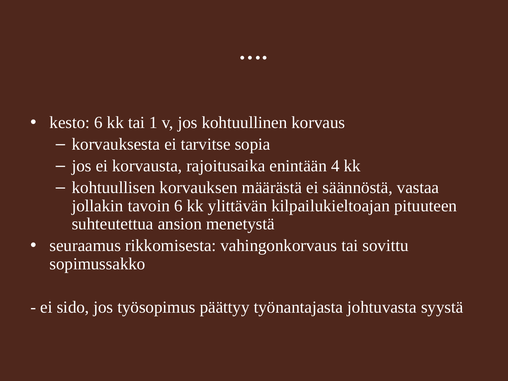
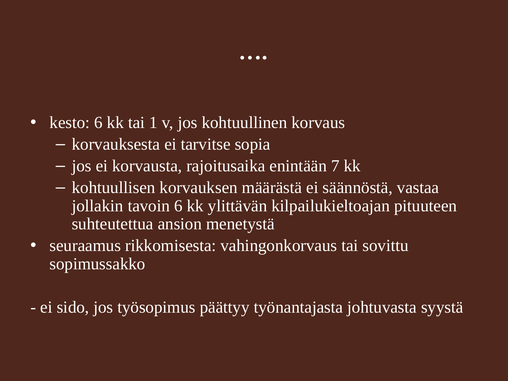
4: 4 -> 7 (335, 166)
